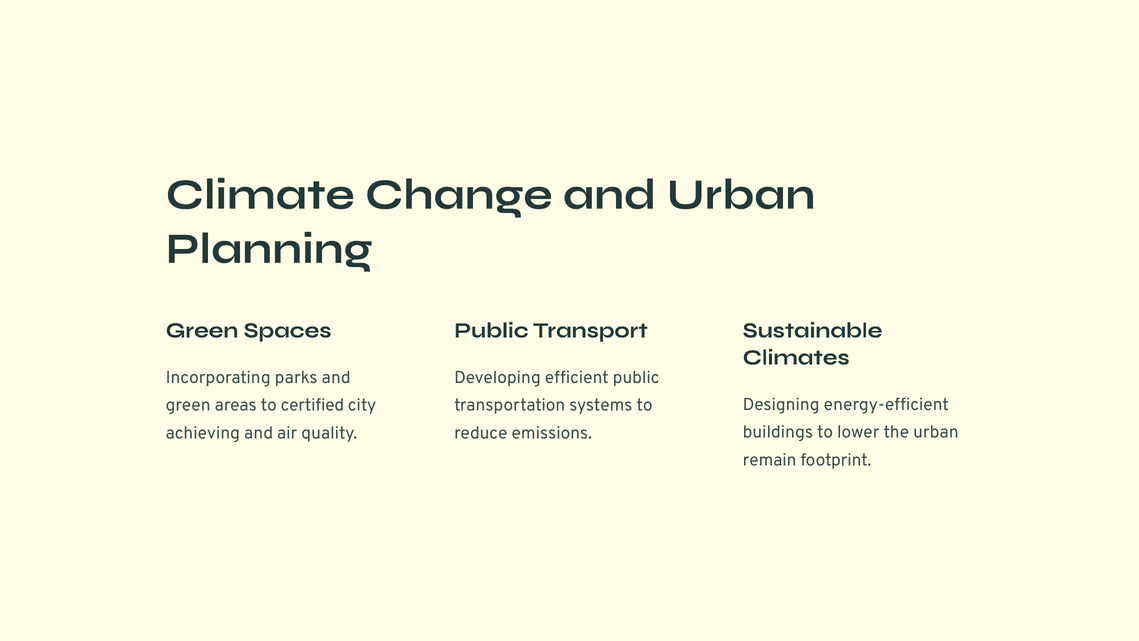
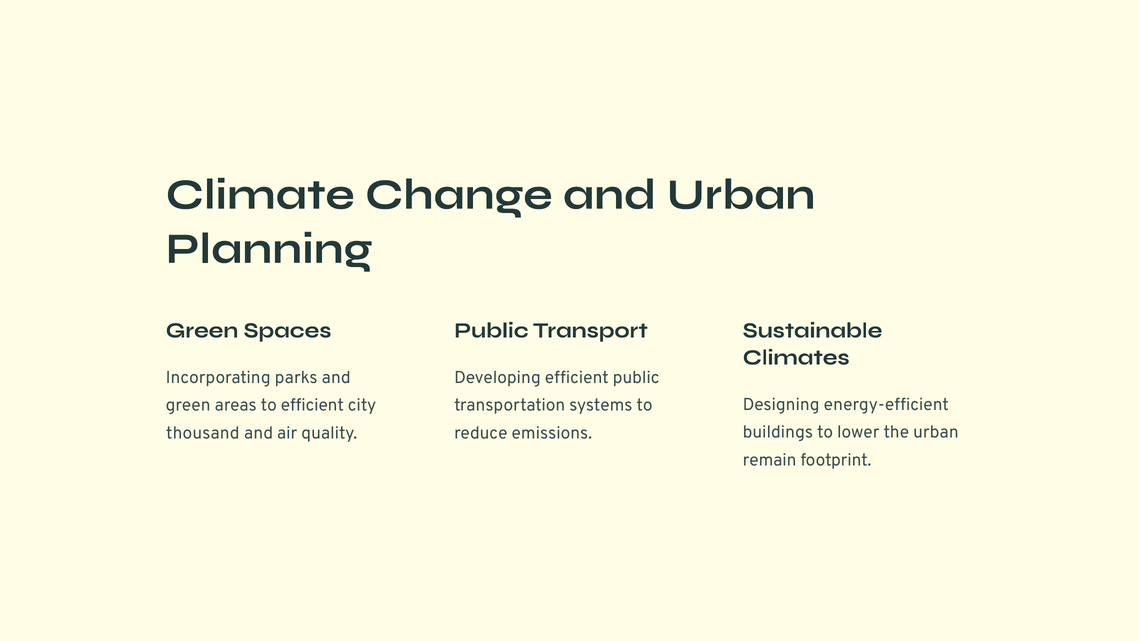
to certified: certified -> efficient (312, 405)
achieving: achieving -> thousand (203, 433)
